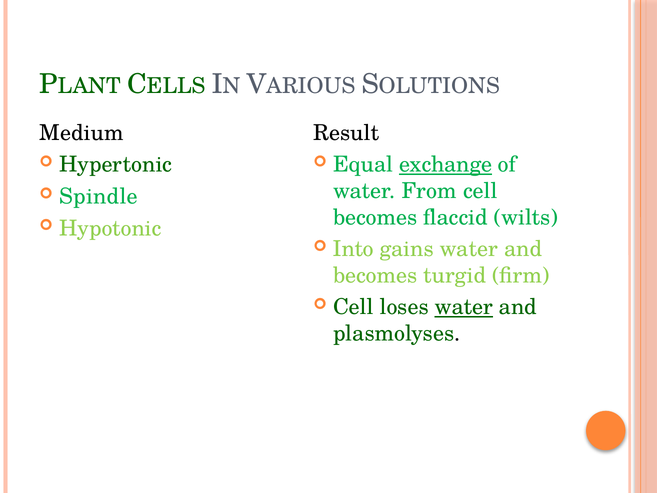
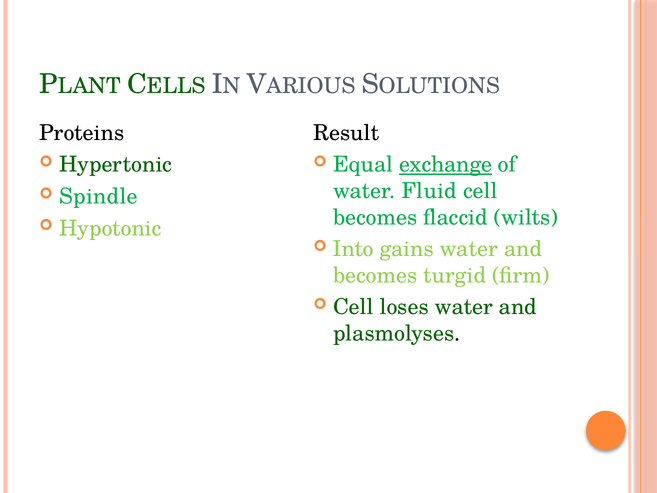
Medium: Medium -> Proteins (82, 133)
From: From -> Fluid (429, 191)
water underline: present -> none (464, 307)
